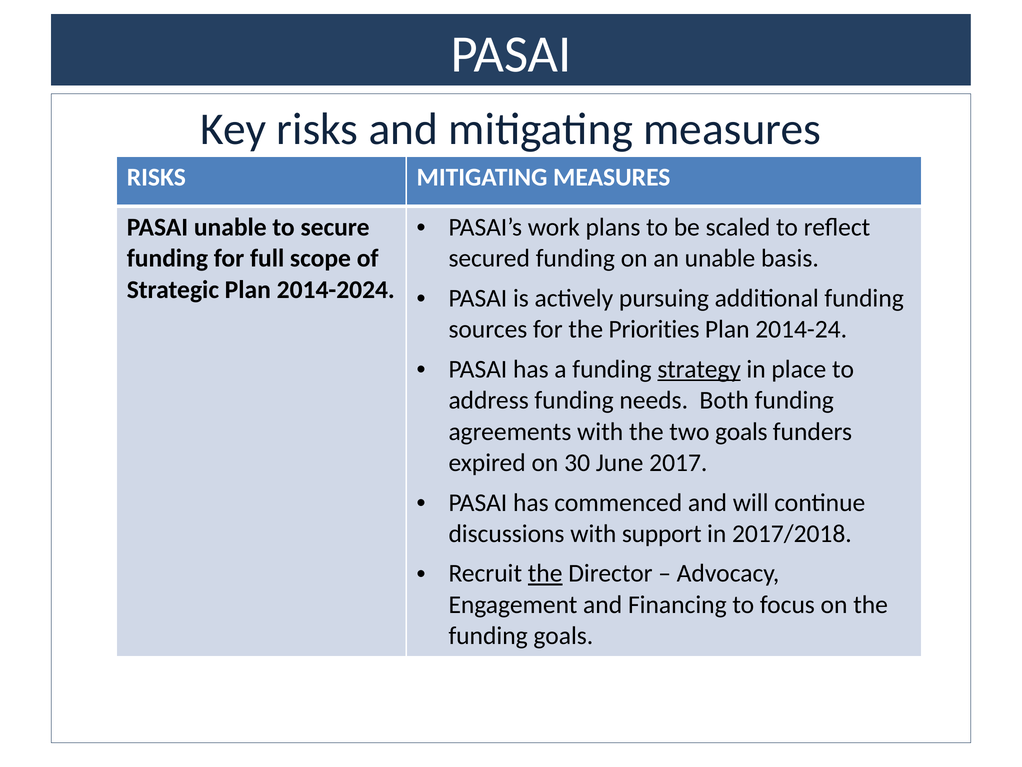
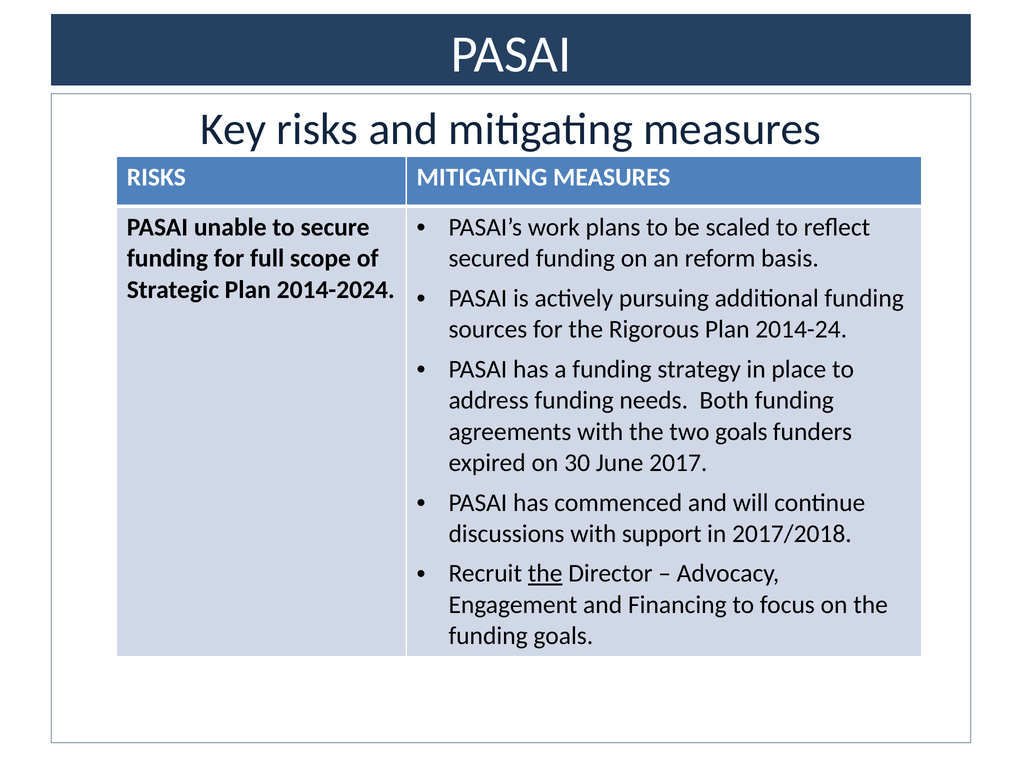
an unable: unable -> reform (720, 258)
Priorities: Priorities -> Rigorous (654, 329)
strategy underline: present -> none (699, 369)
